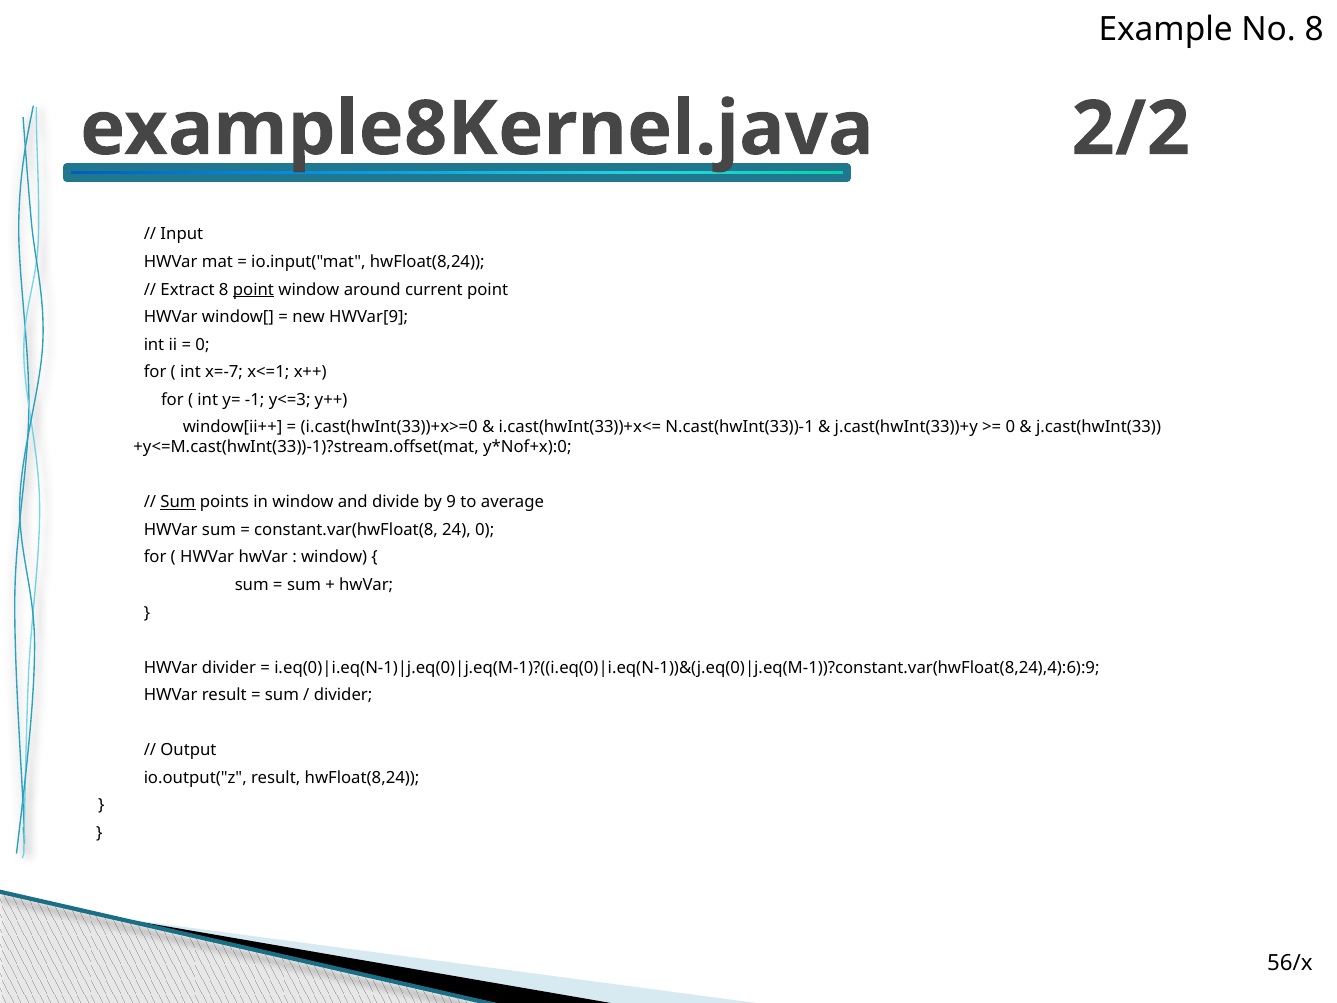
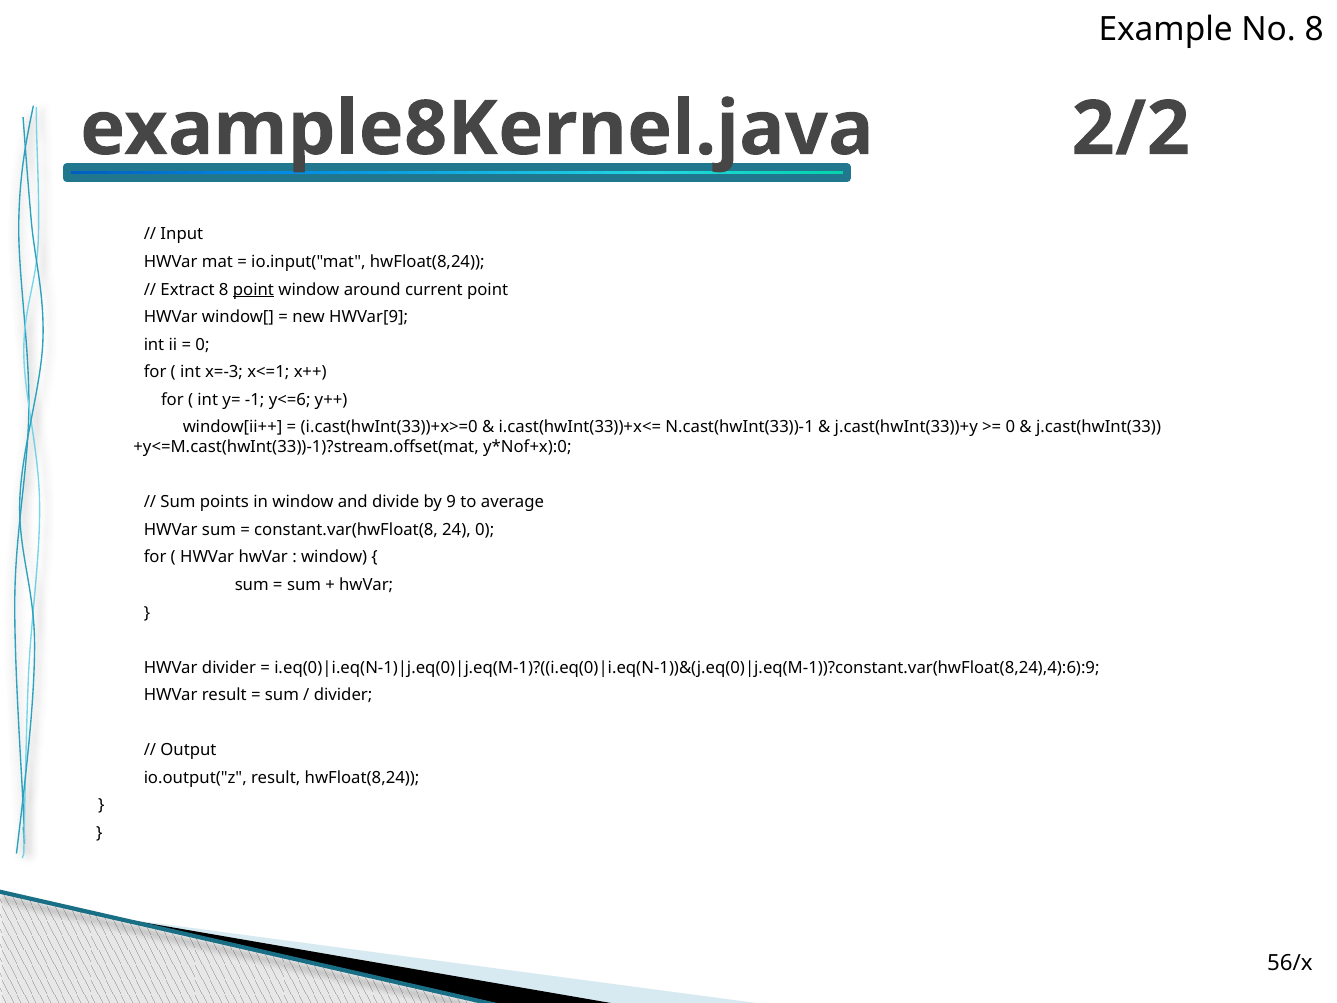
x=-7: x=-7 -> x=-3 (224, 372)
y<=3: y<=3 -> y<=6 (290, 400)
Sum underline: present -> none (178, 502)
